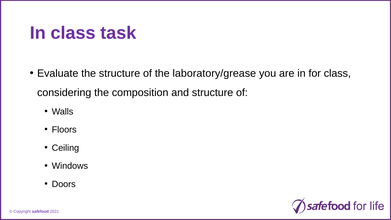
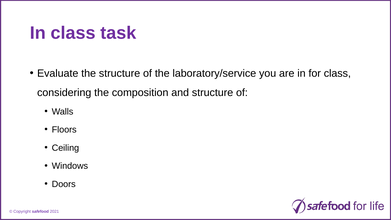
laboratory/grease: laboratory/grease -> laboratory/service (214, 73)
